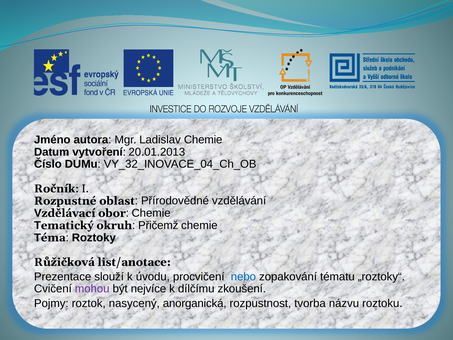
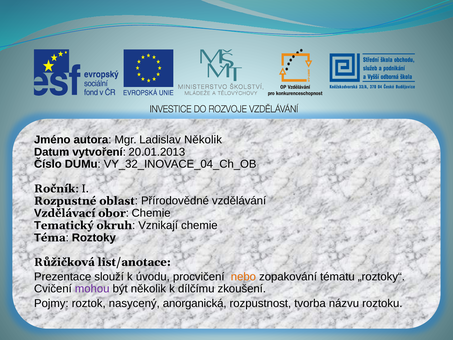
Ladislav Chemie: Chemie -> Několik (203, 140)
Přičemž: Přičemž -> Vznikají (158, 225)
nebo colour: blue -> orange (243, 276)
být nejvíce: nejvíce -> několik (148, 289)
